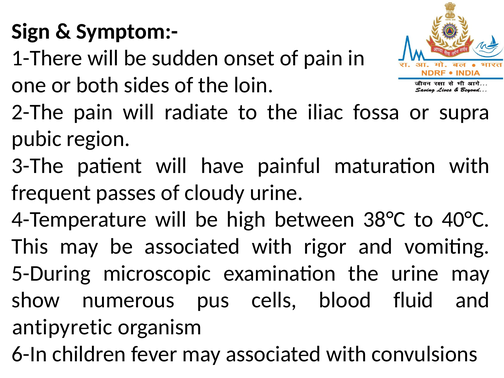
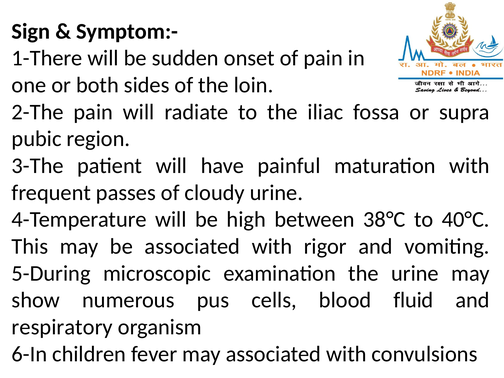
antipyretic: antipyretic -> respiratory (62, 327)
